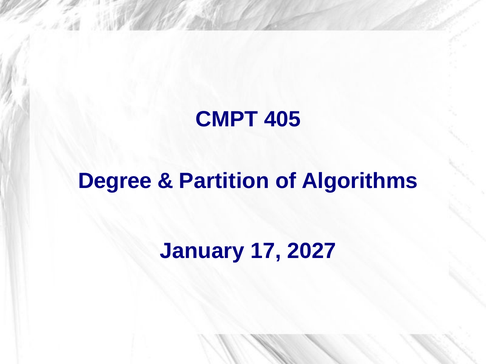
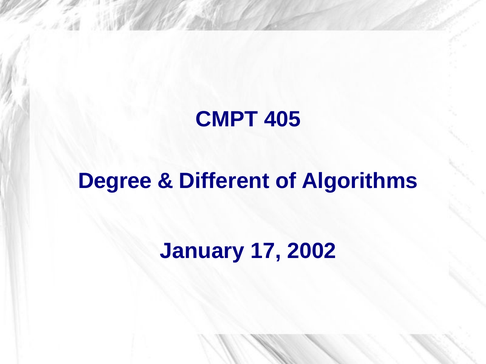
Partition: Partition -> Different (224, 181)
2027: 2027 -> 2002 (312, 251)
